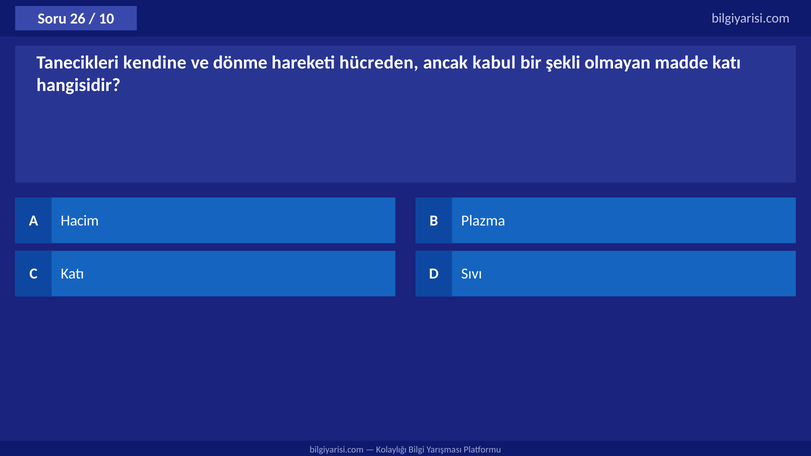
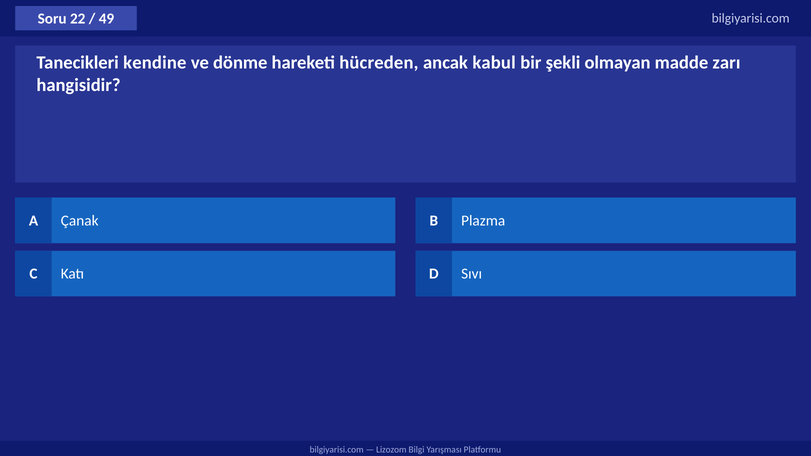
26: 26 -> 22 (78, 19)
10: 10 -> 49 (106, 19)
madde katı: katı -> zarı (726, 62)
Hacim: Hacim -> Çanak (80, 221)
Kolaylığı: Kolaylığı -> Lizozom (391, 450)
